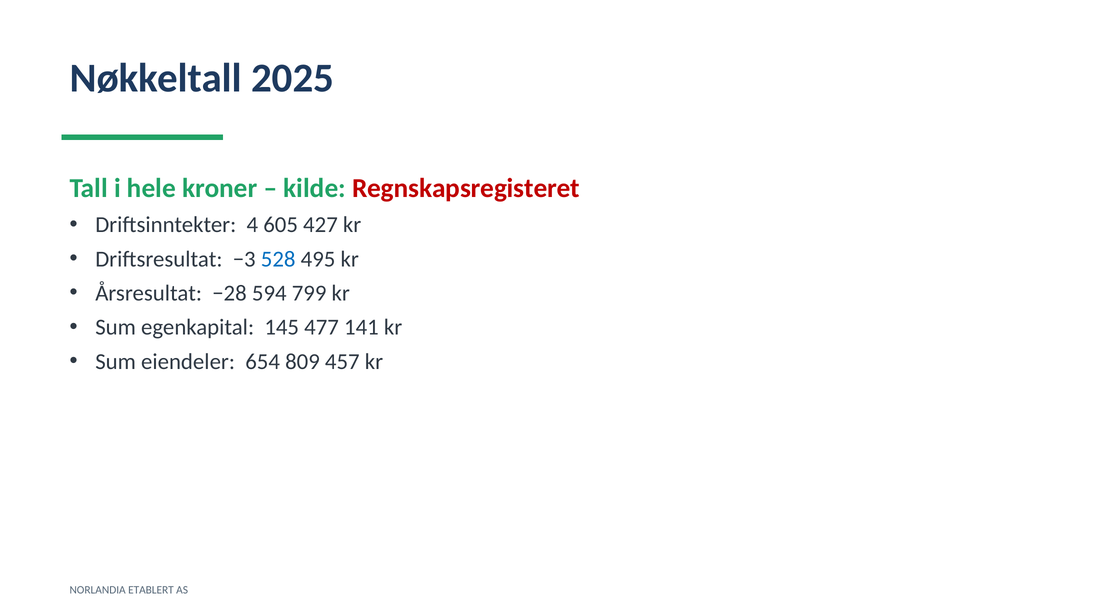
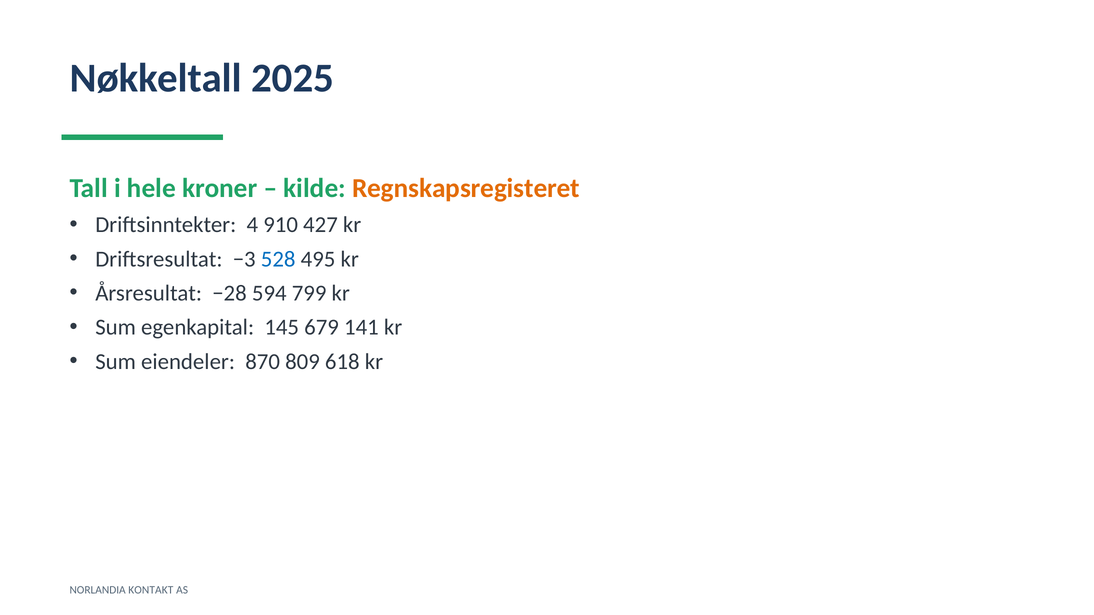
Regnskapsregisteret colour: red -> orange (466, 188)
605: 605 -> 910 (281, 225)
477: 477 -> 679 (322, 328)
654: 654 -> 870 (263, 362)
457: 457 -> 618 (342, 362)
ETABLERT: ETABLERT -> KONTAKT (151, 590)
